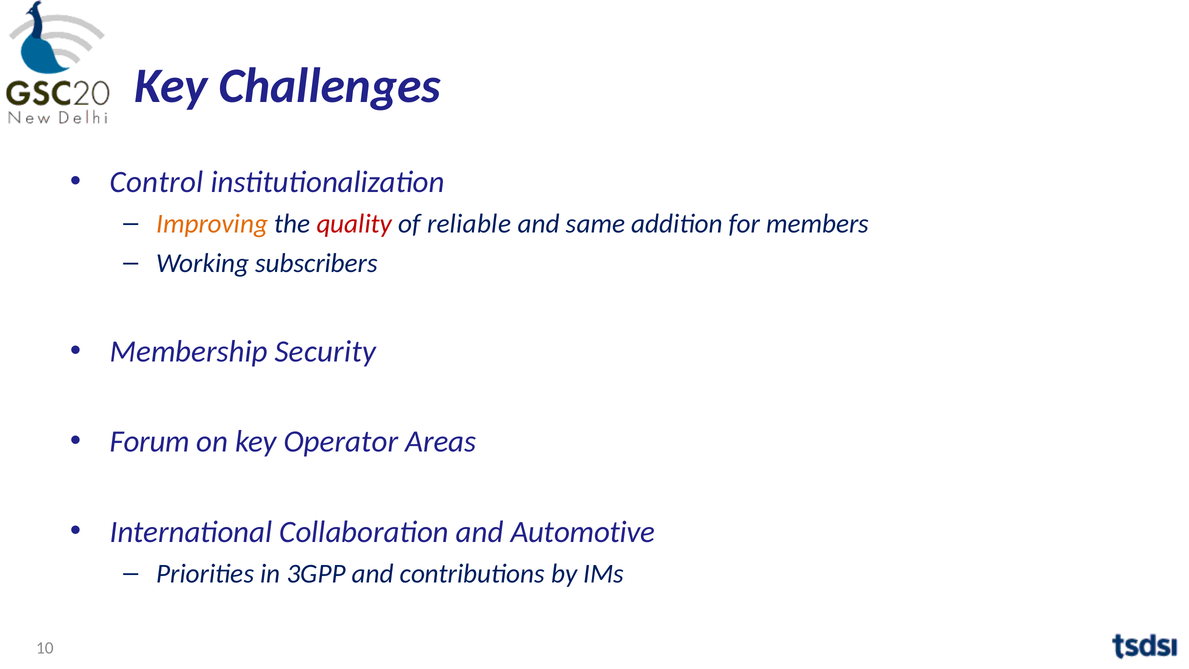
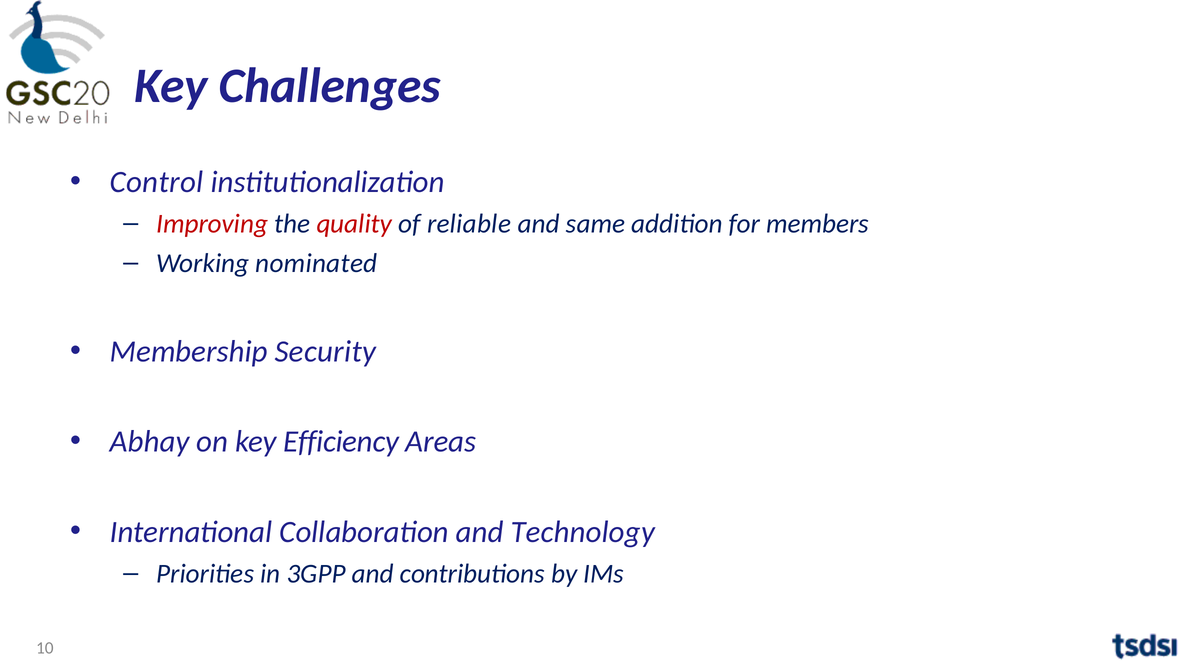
Improving colour: orange -> red (212, 224)
subscribers: subscribers -> nominated (316, 263)
Forum: Forum -> Abhay (150, 442)
Operator: Operator -> Efficiency (341, 442)
Automotive: Automotive -> Technology (583, 532)
